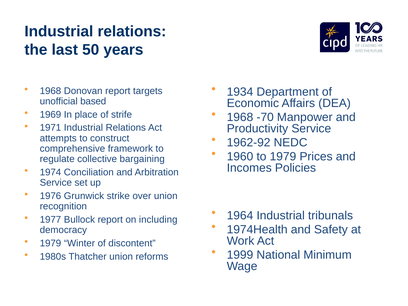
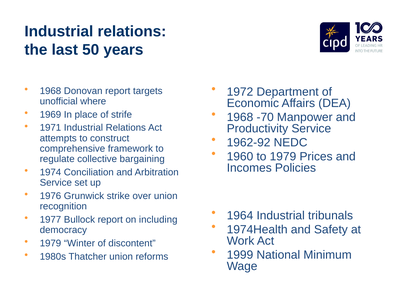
1934: 1934 -> 1972 (240, 92)
based: based -> where (93, 101)
